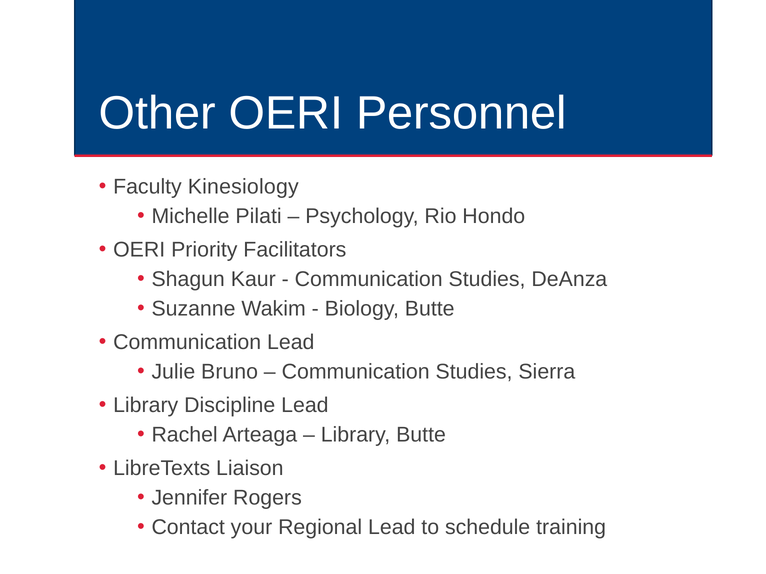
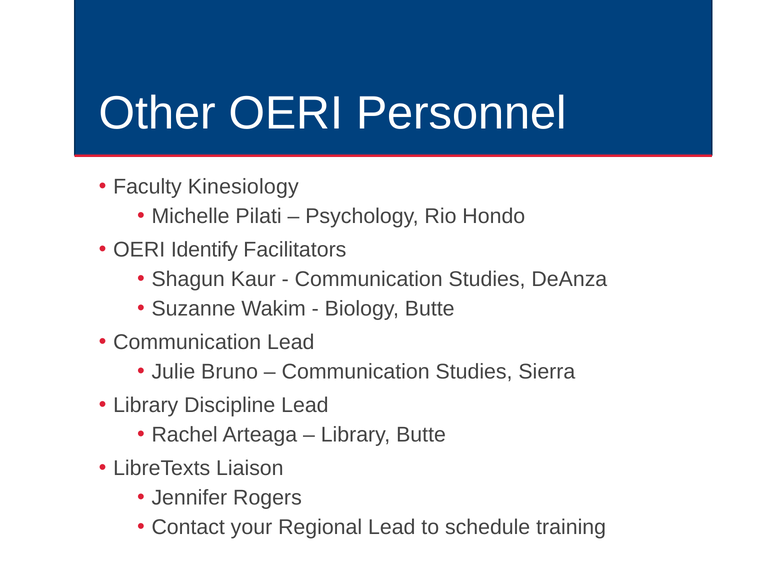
Priority: Priority -> Identify (204, 250)
